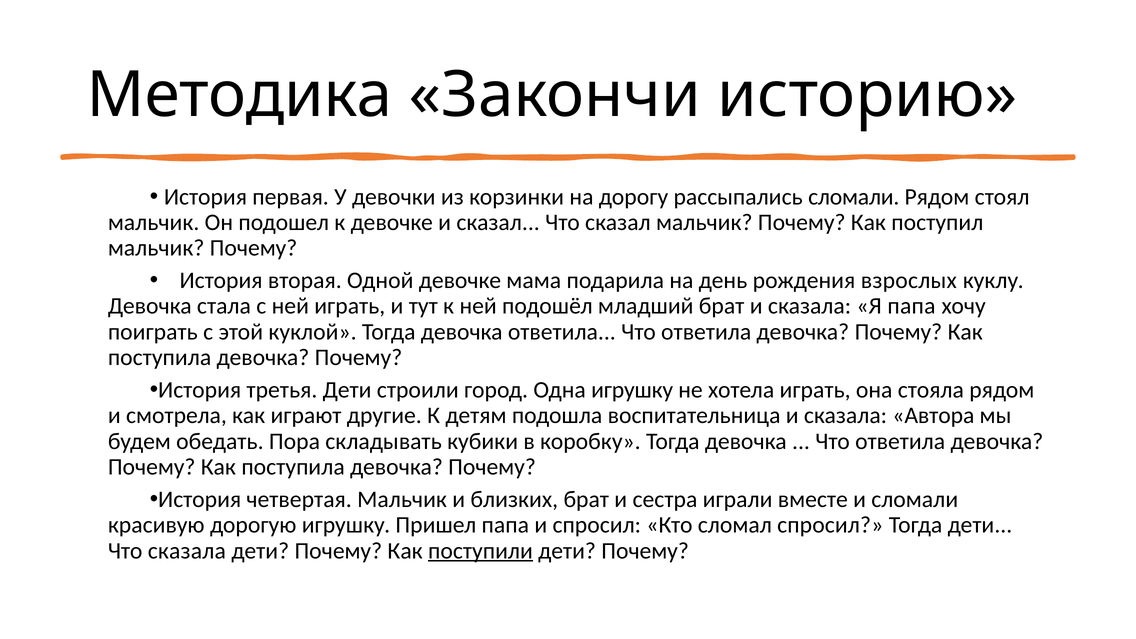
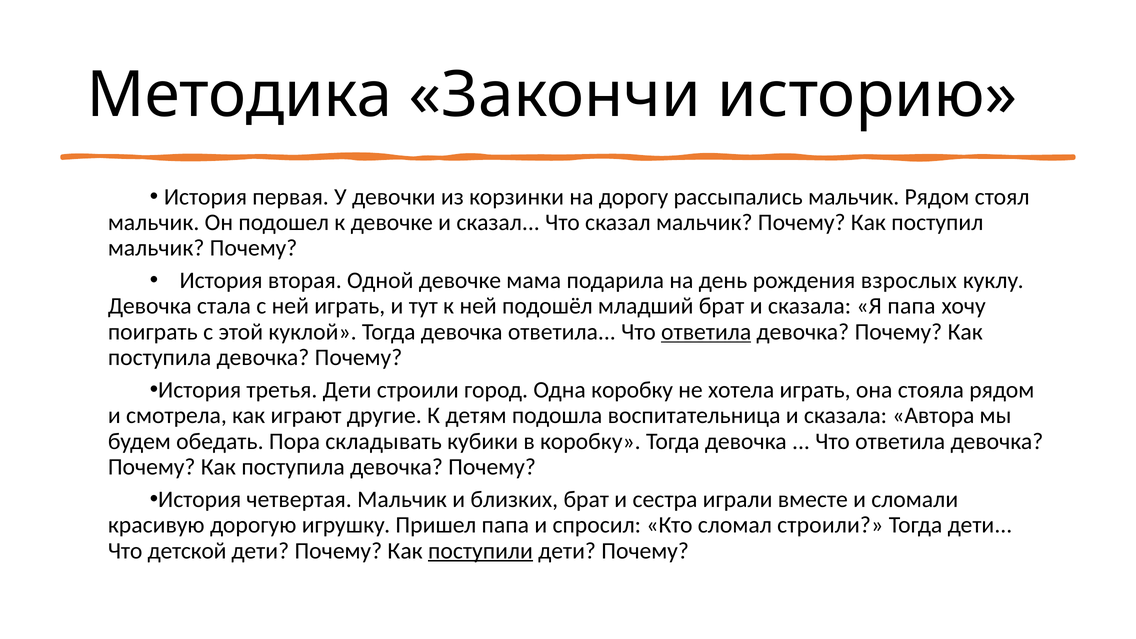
рассыпались сломали: сломали -> мальчик (854, 197)
ответила underline: none -> present (706, 332)
Одна игрушку: игрушку -> коробку (632, 390)
сломал спросил: спросил -> строили (830, 525)
Что сказала: сказала -> детской (187, 551)
